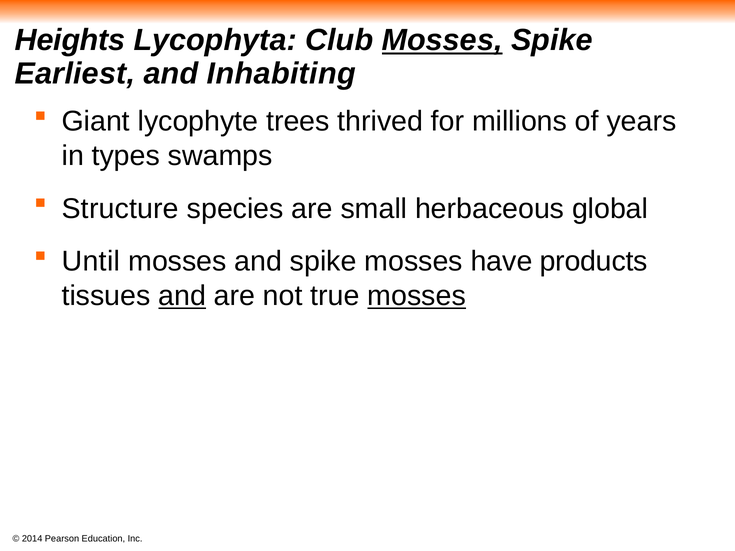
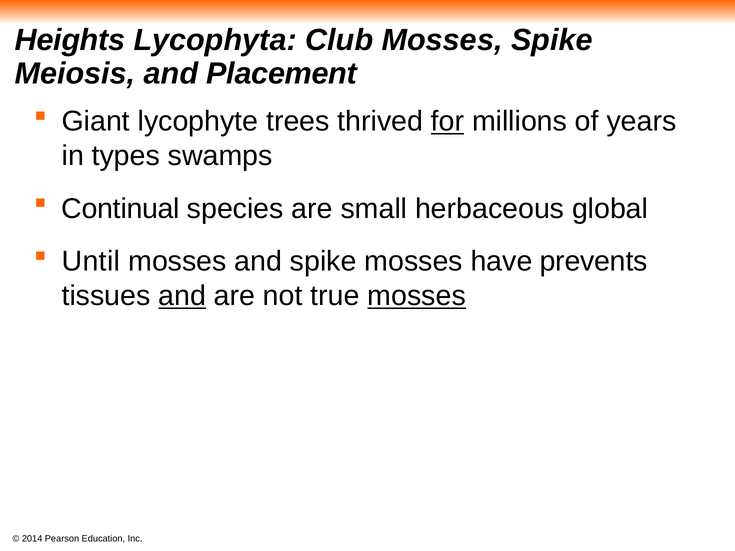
Mosses underline: present -> none (442, 40)
Earliest: Earliest -> Meiosis (75, 73)
Inhabiting: Inhabiting -> Placement (282, 73)
for underline: none -> present (448, 121)
Structure: Structure -> Continual (121, 209)
products: products -> prevents (594, 262)
